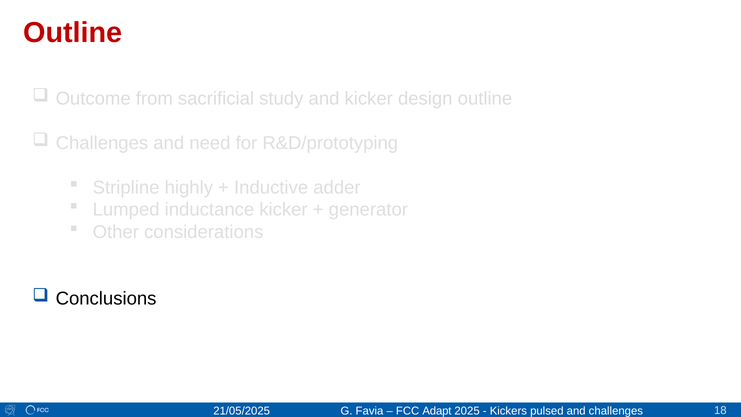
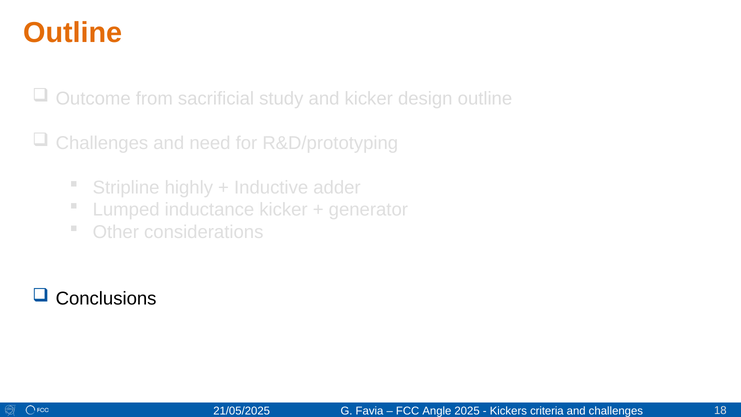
Outline colour: red -> orange (73, 33)
Adapt: Adapt -> Angle (437, 411)
pulsed: pulsed -> criteria (547, 411)
